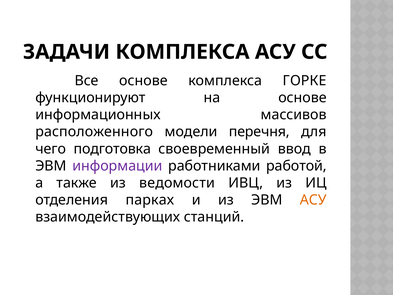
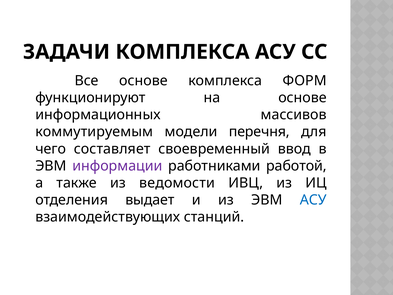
ГОРКЕ: ГОРКЕ -> ФОРМ (305, 81)
расположенного: расположенного -> коммутируемым (94, 132)
подготовка: подготовка -> составляет (112, 149)
парках: парках -> выдает (150, 200)
АСУ colour: orange -> blue (313, 200)
